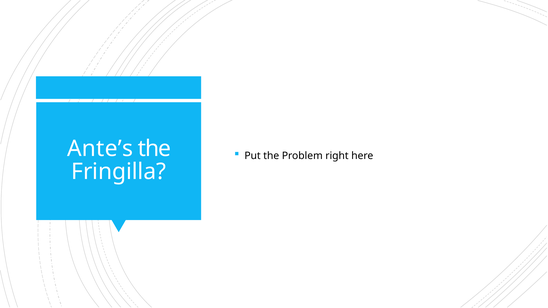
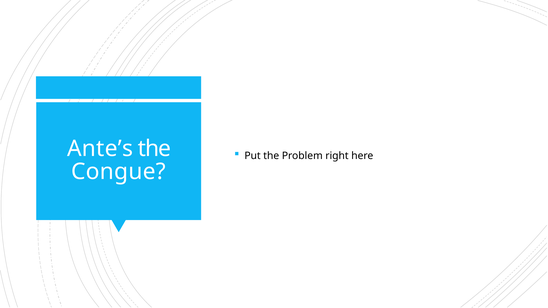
Fringilla: Fringilla -> Congue (118, 172)
